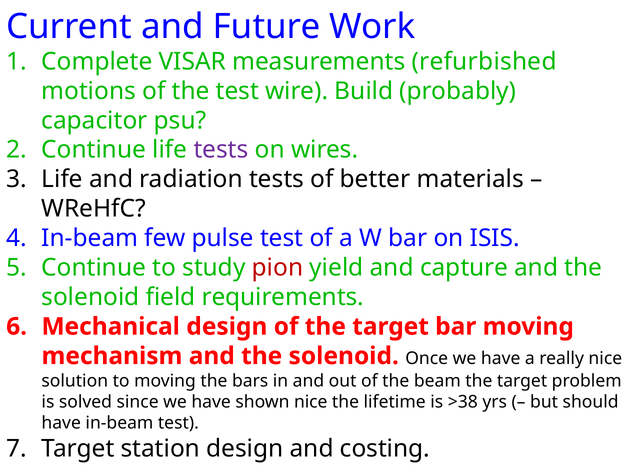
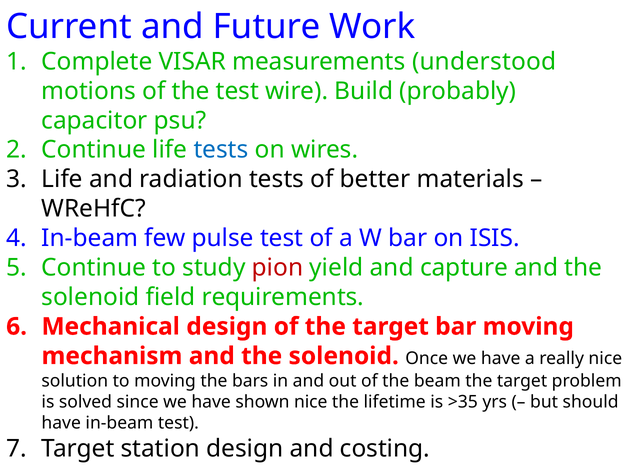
refurbished: refurbished -> understood (484, 61)
tests colour: purple -> blue (221, 150)
>38: >38 -> >35 (463, 401)
